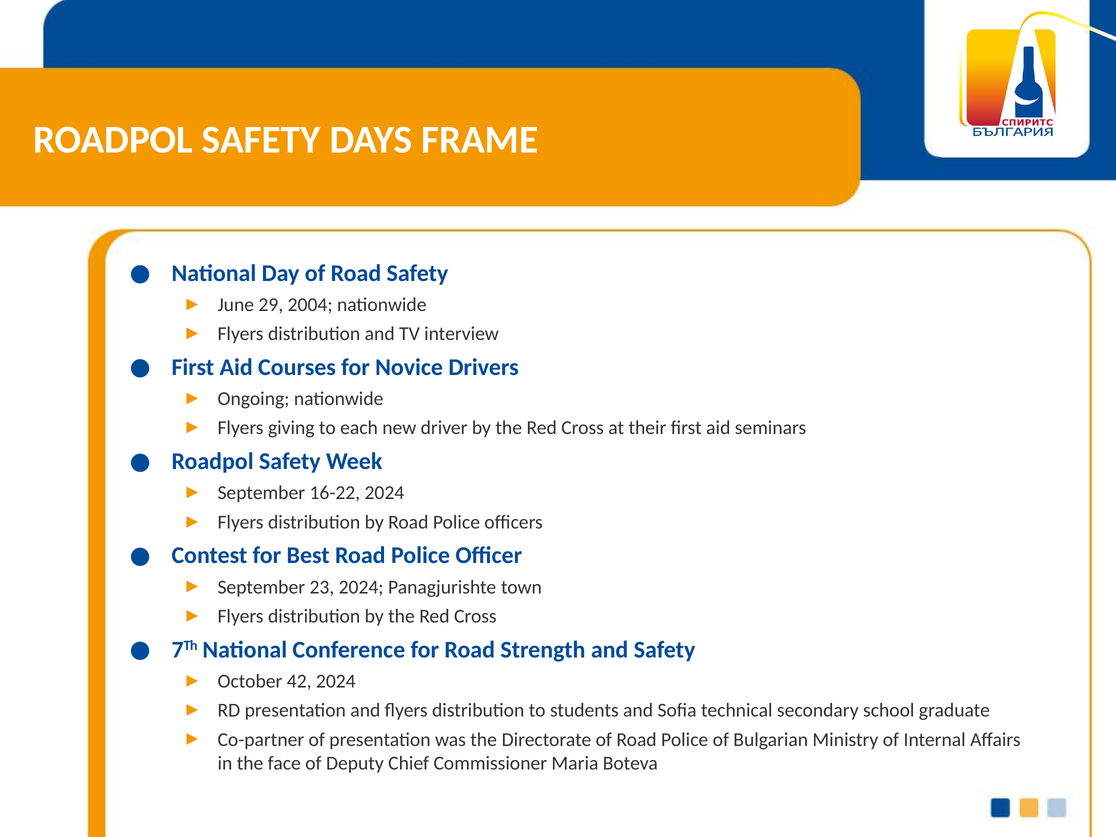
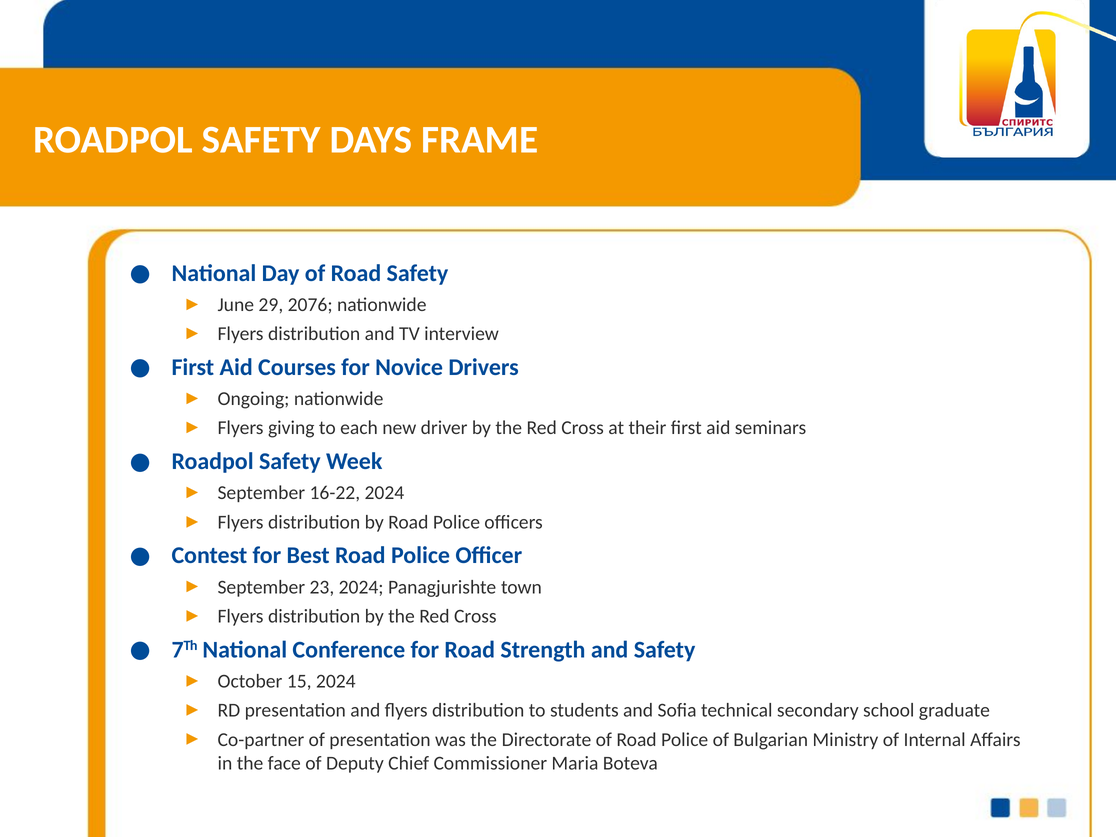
2004: 2004 -> 2076 (310, 305)
42: 42 -> 15 (299, 681)
